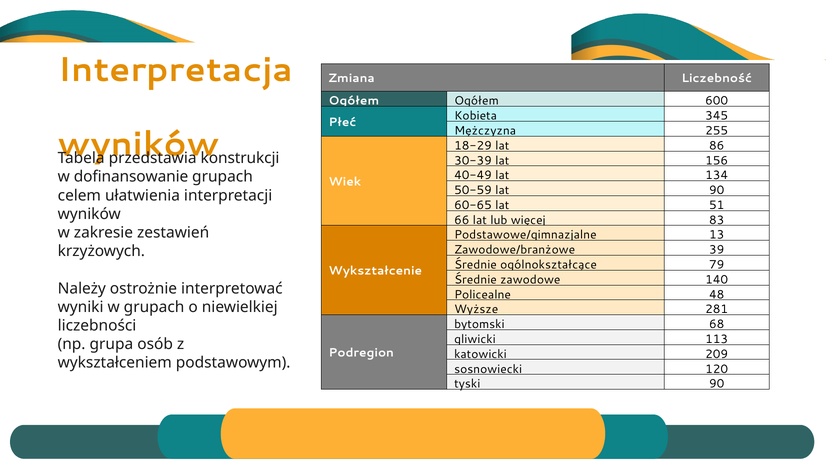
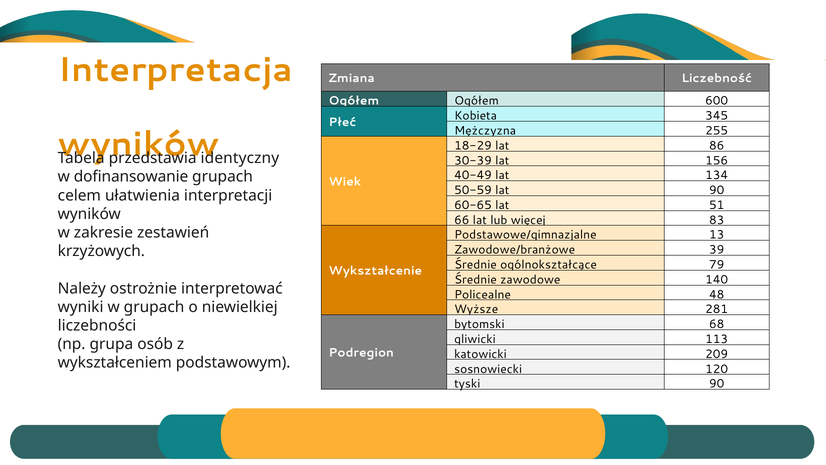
konstrukcji: konstrukcji -> identyczny (240, 158)
